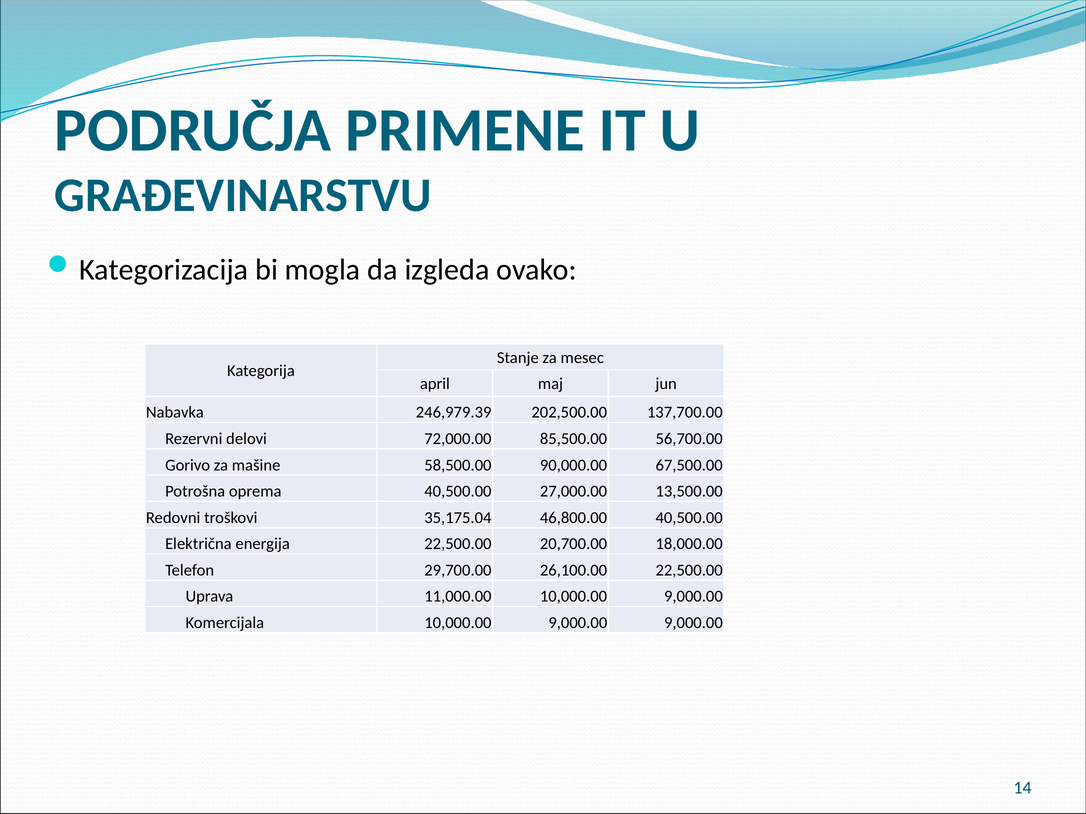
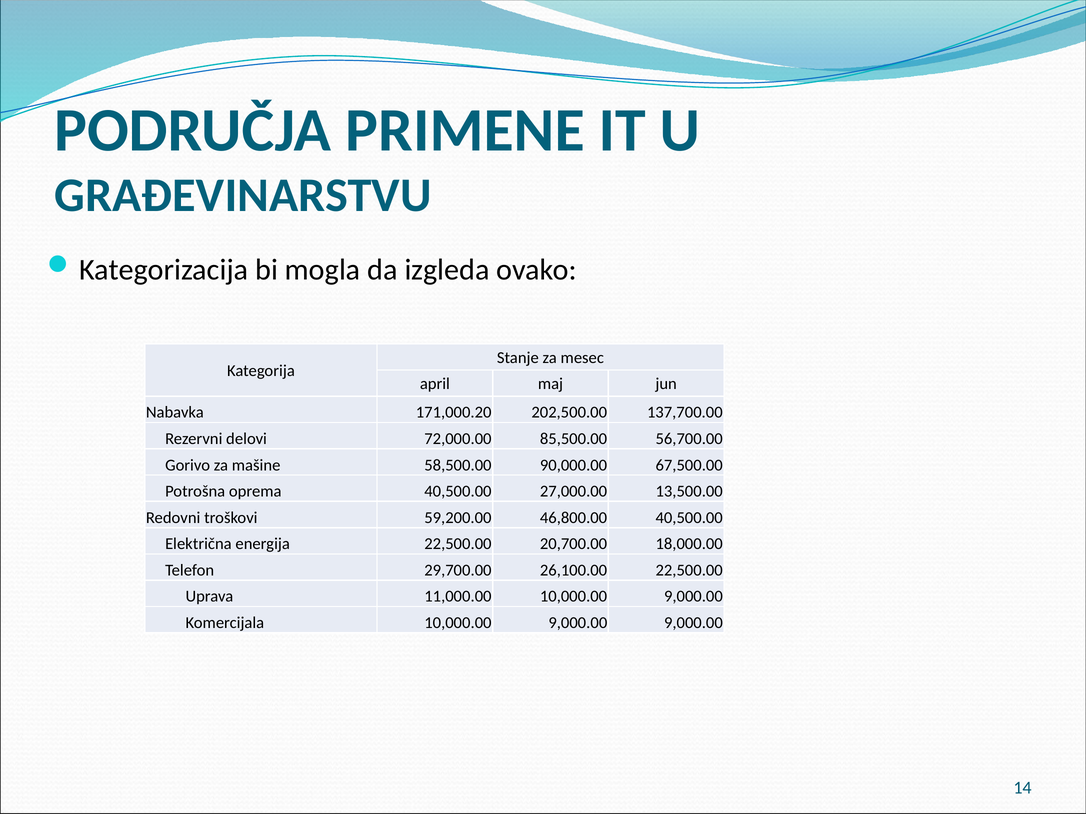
246,979.39: 246,979.39 -> 171,000.20 (454, 413)
35,175.04: 35,175.04 -> 59,200.00 (458, 518)
